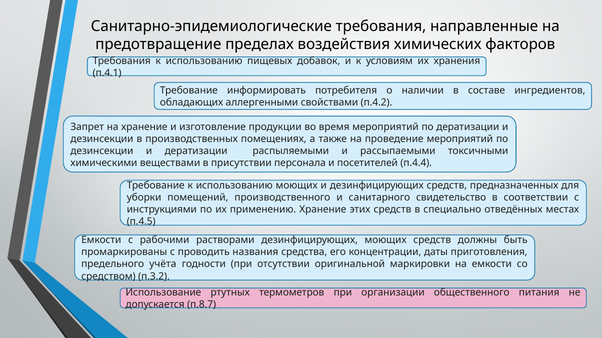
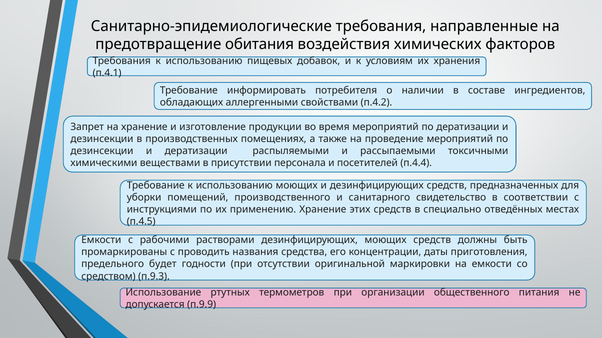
пределах: пределах -> обитания (260, 45)
учёта: учёта -> будет (163, 265)
п.3.2: п.3.2 -> п.9.3 (154, 277)
п.8.7: п.8.7 -> п.9.9 (202, 305)
